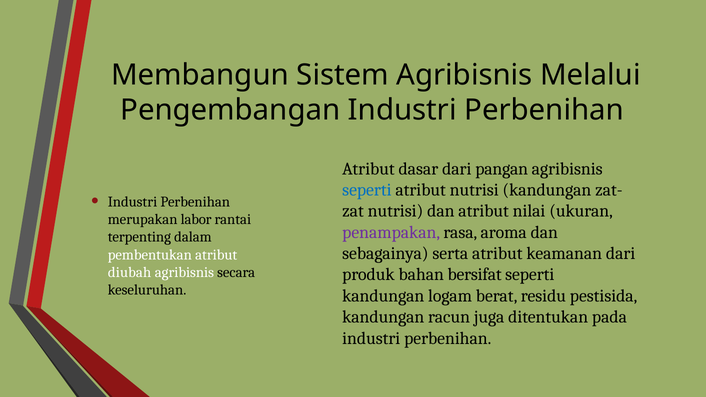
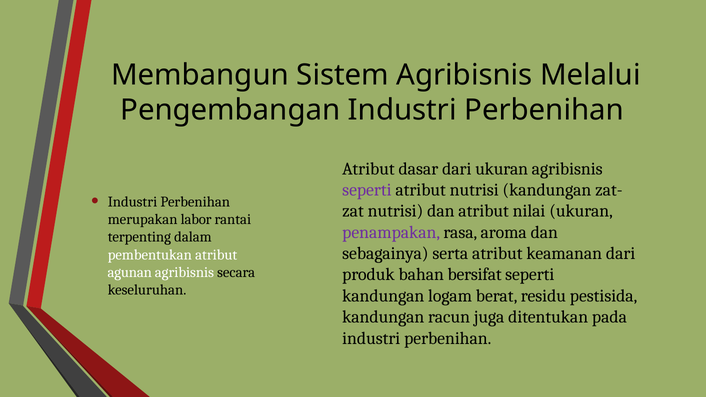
dari pangan: pangan -> ukuran (502, 169)
seperti colour: blue -> purple (367, 190)
diubah: diubah -> agunan (130, 272)
